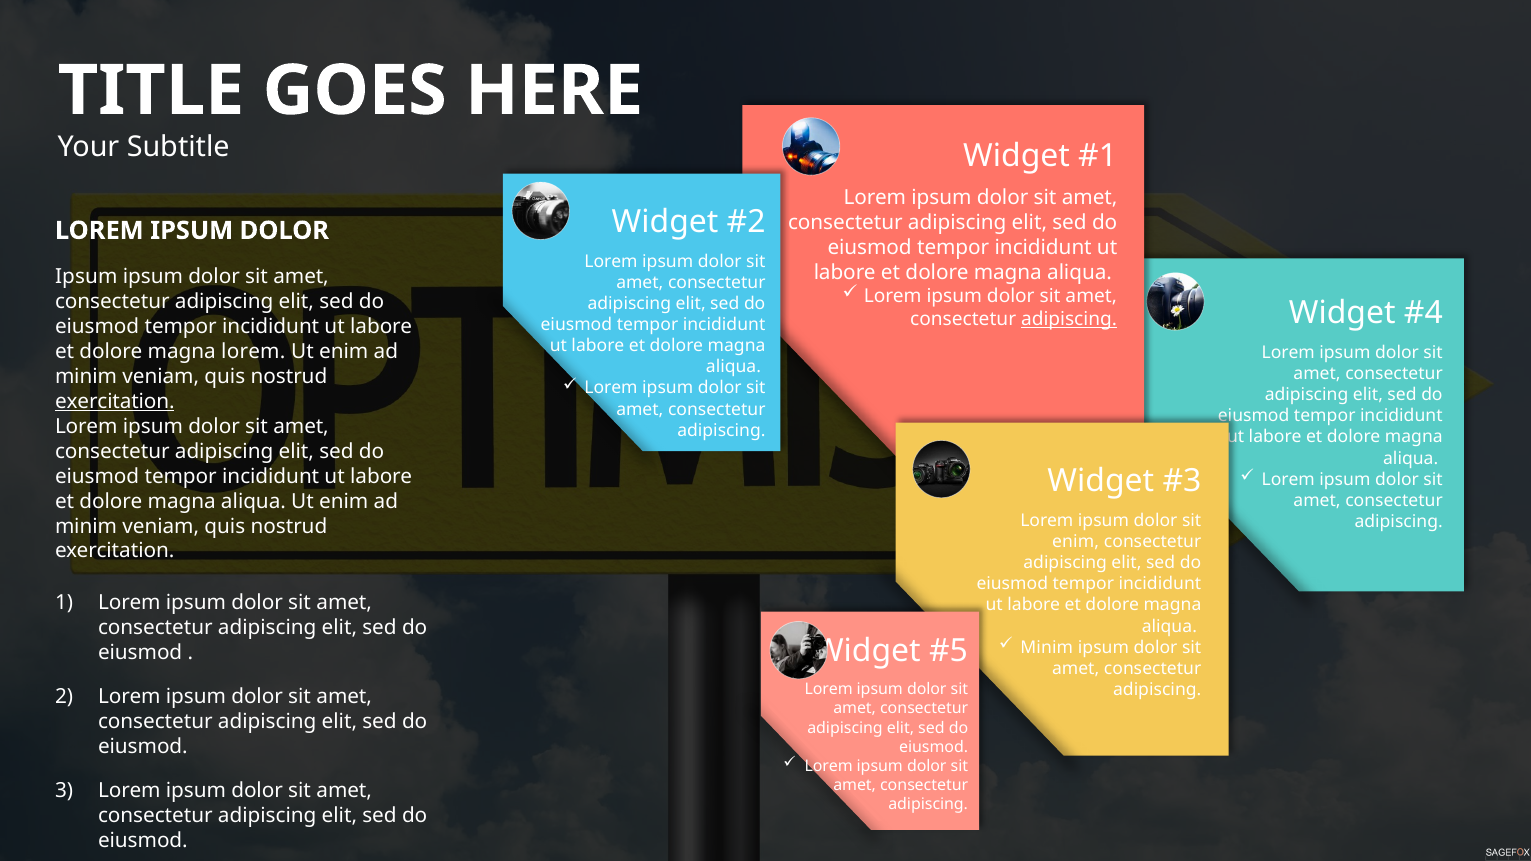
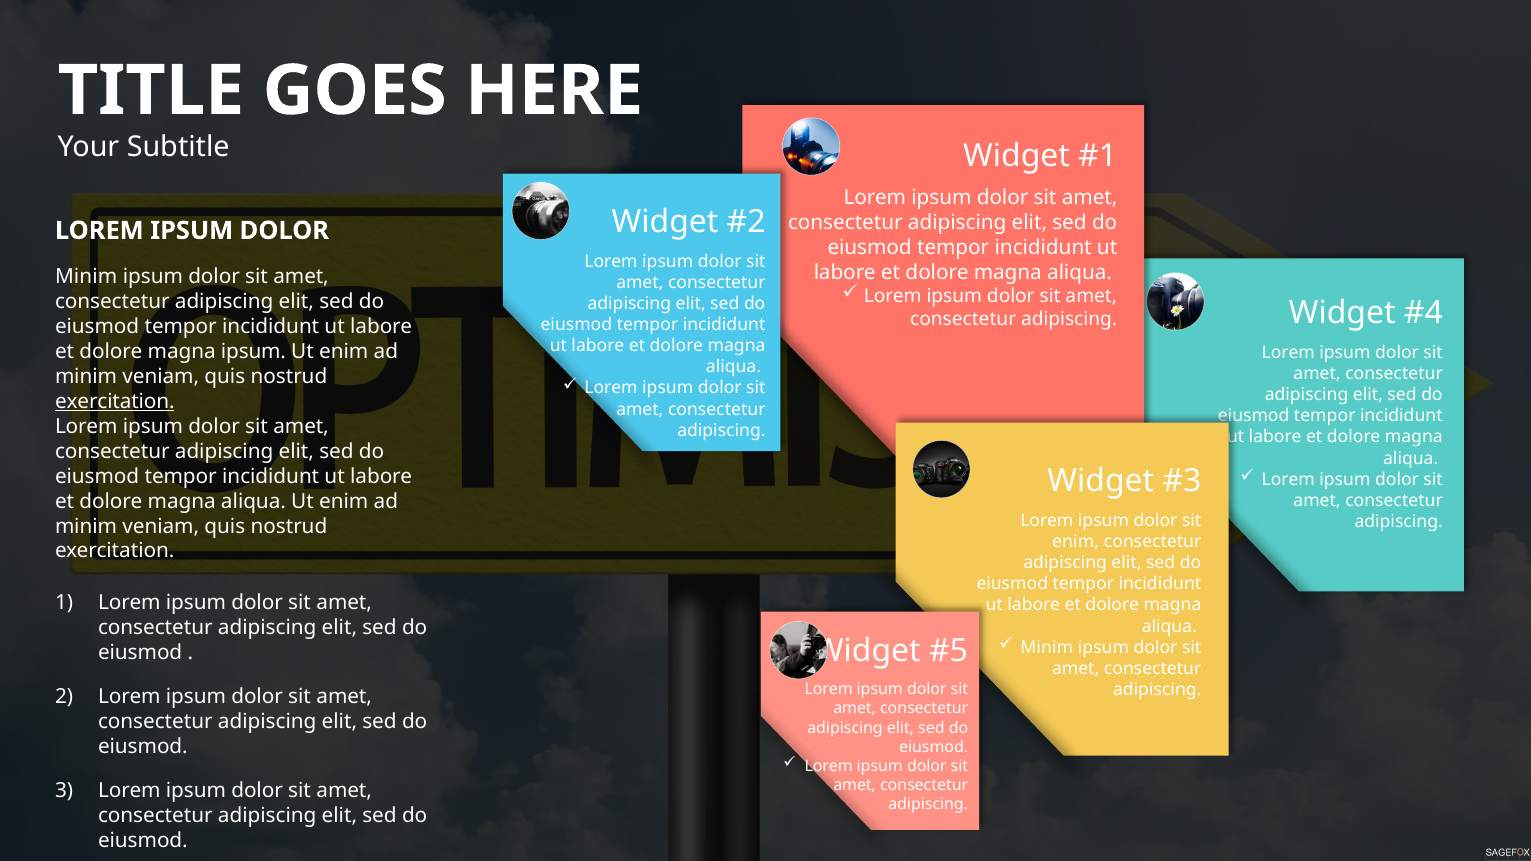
Ipsum: Ipsum -> Minim (86, 277)
adipiscing underline: present -> none (1069, 320)
magna lorem: lorem -> ipsum (253, 352)
